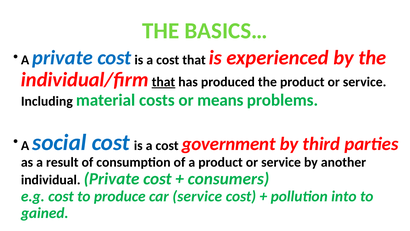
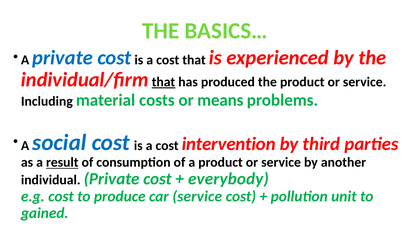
government: government -> intervention (229, 144)
result underline: none -> present (62, 162)
consumers: consumers -> everybody (228, 179)
into: into -> unit (344, 196)
